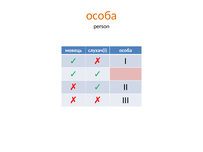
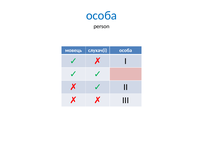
особа colour: orange -> blue (101, 15)
